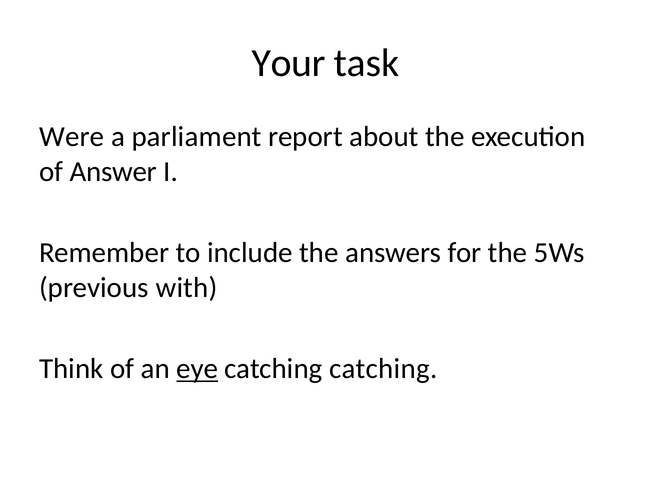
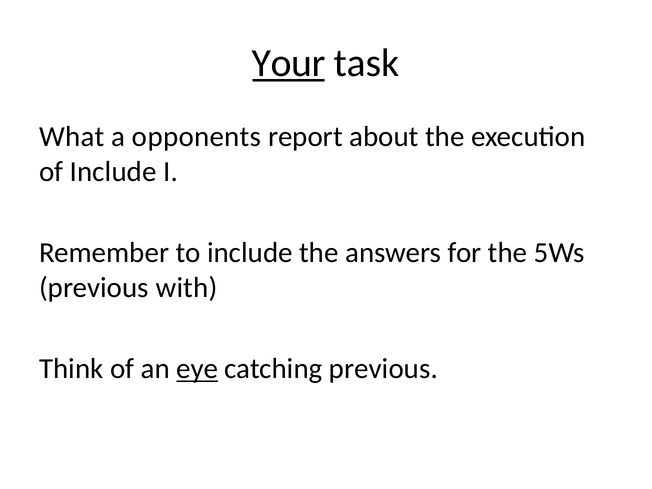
Your underline: none -> present (289, 63)
Were: Were -> What (72, 137)
parliament: parliament -> opponents (197, 137)
of Answer: Answer -> Include (113, 172)
catching catching: catching -> previous (383, 369)
